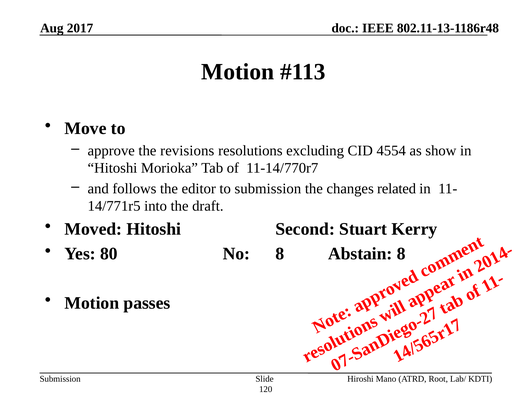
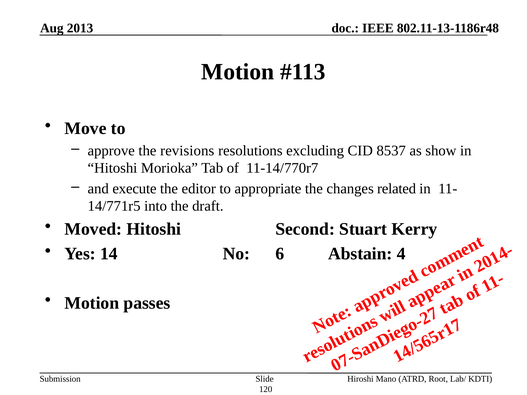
2017: 2017 -> 2013 (80, 28)
4554: 4554 -> 8537 (391, 151)
follows: follows -> execute (134, 189)
to submission: submission -> appropriate (268, 189)
80: 80 -> 14 (109, 254)
No 8: 8 -> 6 (280, 254)
Abstain 8: 8 -> 4 (401, 254)
